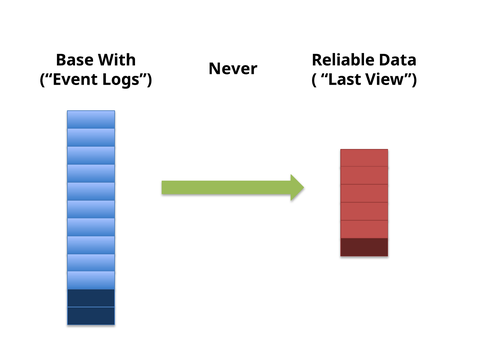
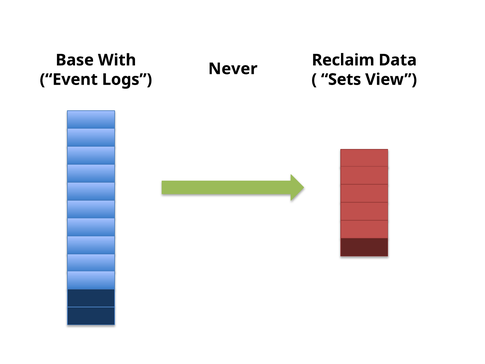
Reliable: Reliable -> Reclaim (343, 60)
Last: Last -> Sets (341, 79)
